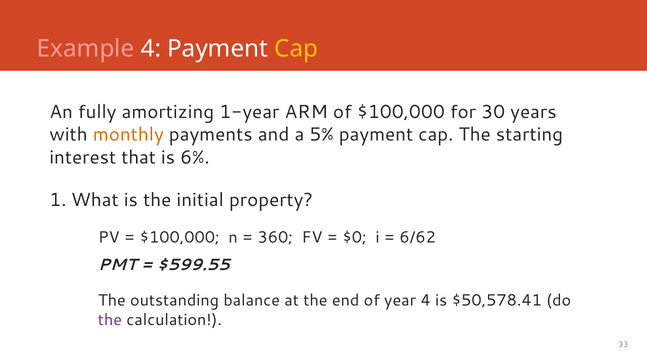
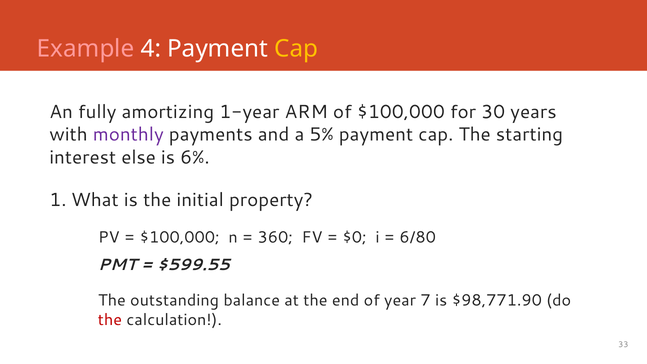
monthly colour: orange -> purple (128, 135)
that: that -> else (139, 157)
6/62: 6/62 -> 6/80 (418, 237)
year 4: 4 -> 7 (426, 300)
$50,578.41: $50,578.41 -> $98,771.90 (497, 300)
the colour: purple -> red (110, 320)
